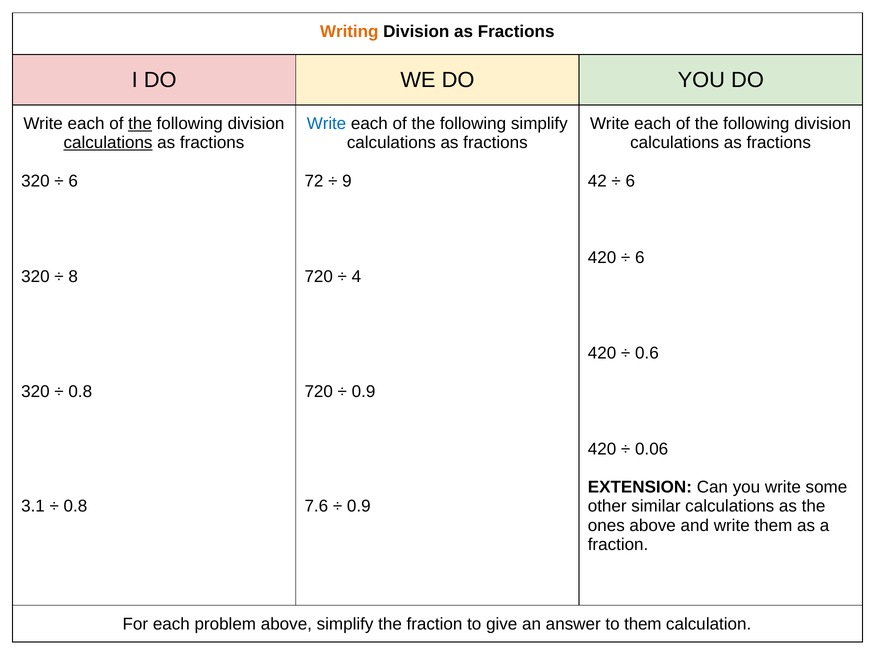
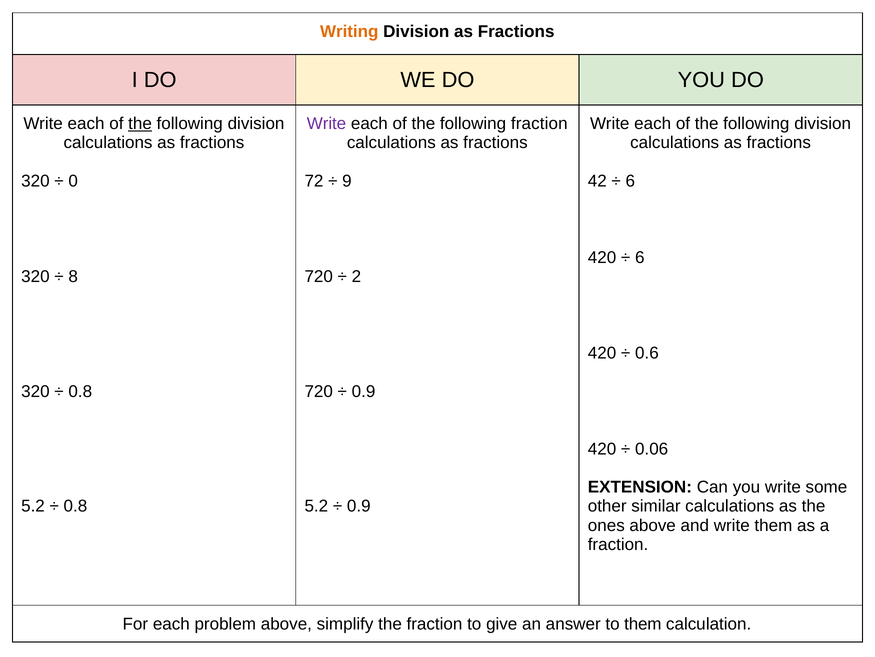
Write colour: blue -> purple (326, 123)
following simplify: simplify -> fraction (539, 123)
calculations underline: present -> none (108, 143)
6: 6 -> 0 (73, 181)
4: 4 -> 2 (356, 276)
3.1: 3.1 -> 5.2 (33, 506)
7.6: 7.6 -> 5.2 (316, 506)
